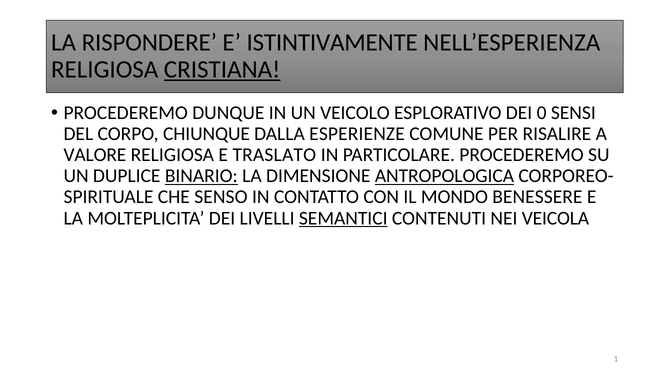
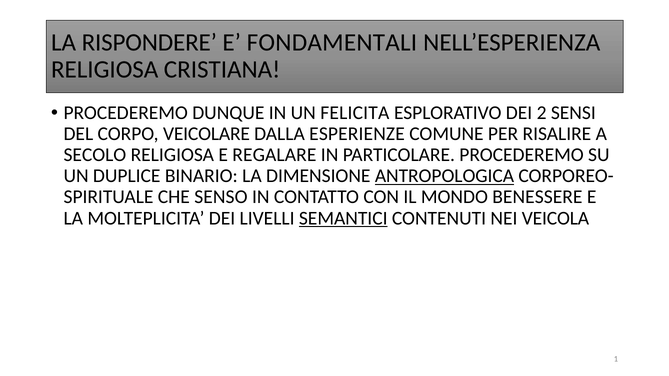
ISTINTIVAMENTE: ISTINTIVAMENTE -> FONDAMENTALI (332, 43)
CRISTIANA underline: present -> none (222, 70)
VEICOLO: VEICOLO -> FELICITA (355, 113)
0: 0 -> 2 (542, 113)
CHIUNQUE: CHIUNQUE -> VEICOLARE (206, 134)
VALORE: VALORE -> SECOLO (95, 155)
TRASLATO: TRASLATO -> REGALARE (274, 155)
BINARIO underline: present -> none (201, 176)
